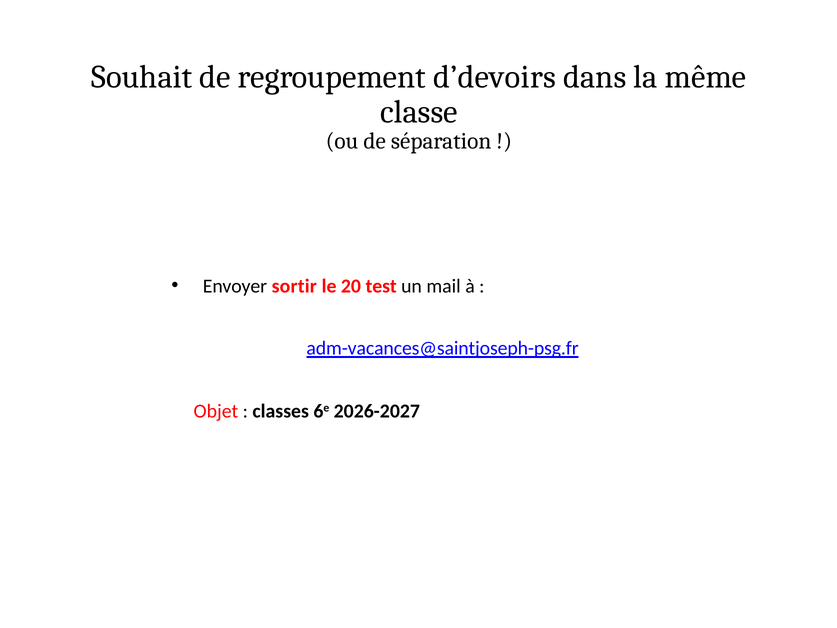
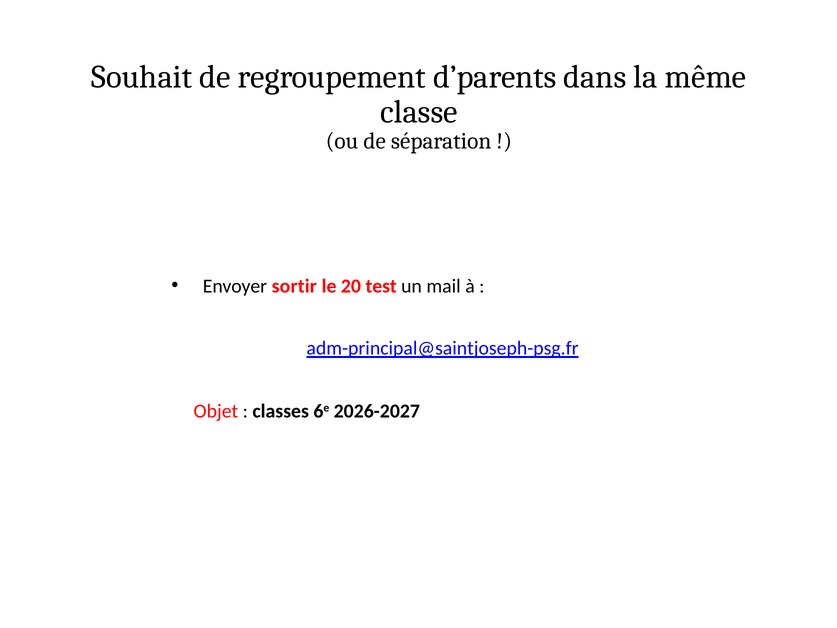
d’devoirs: d’devoirs -> d’parents (495, 77)
adm-vacances@saintjoseph-psg.fr: adm-vacances@saintjoseph-psg.fr -> adm-principal@saintjoseph-psg.fr (443, 348)
